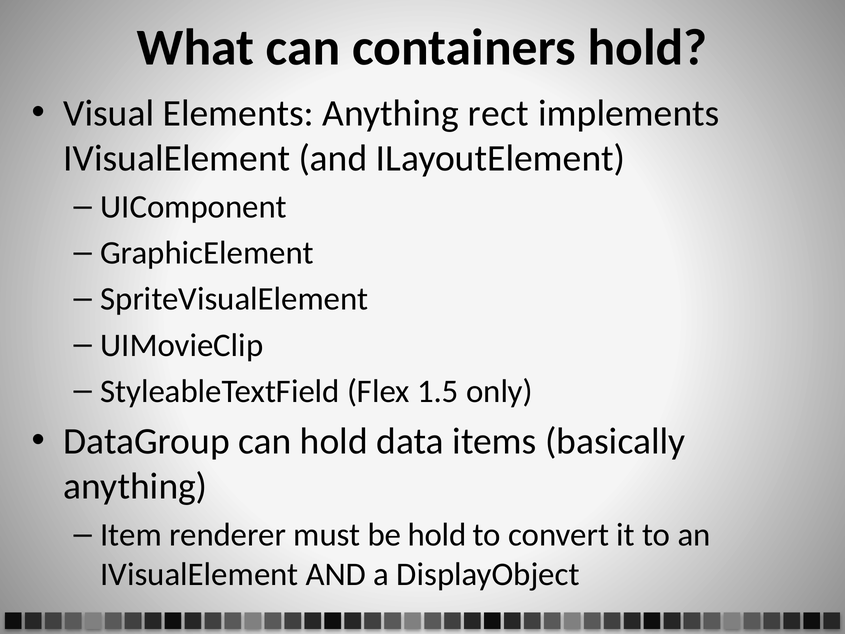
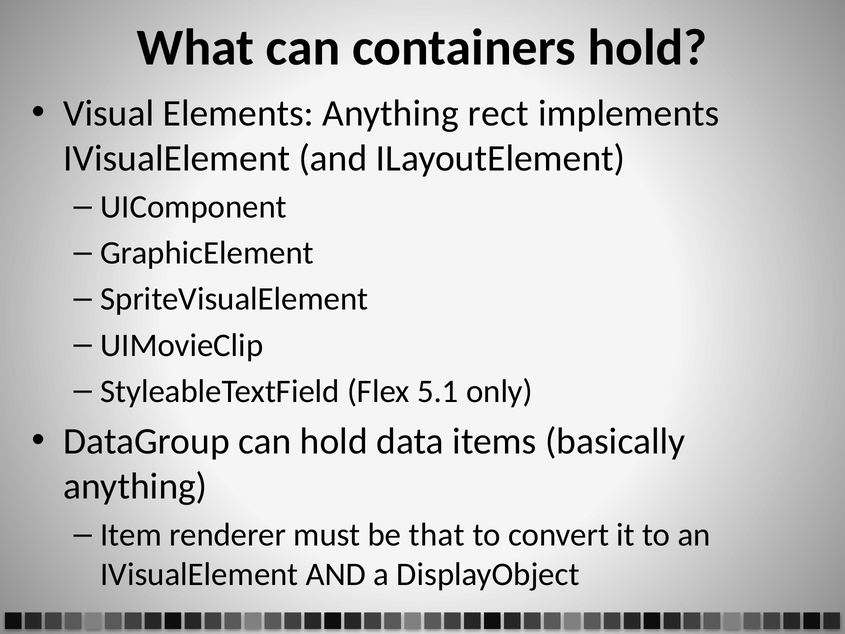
1.5: 1.5 -> 5.1 (438, 391)
be hold: hold -> that (437, 535)
